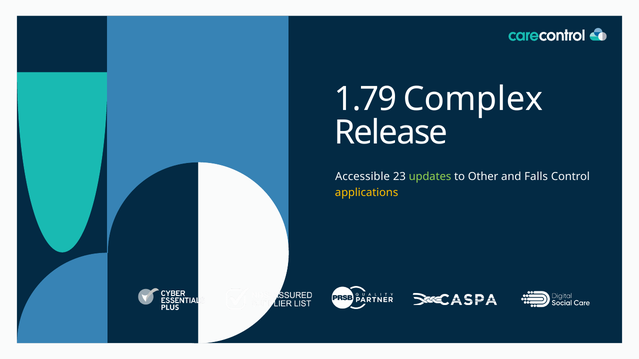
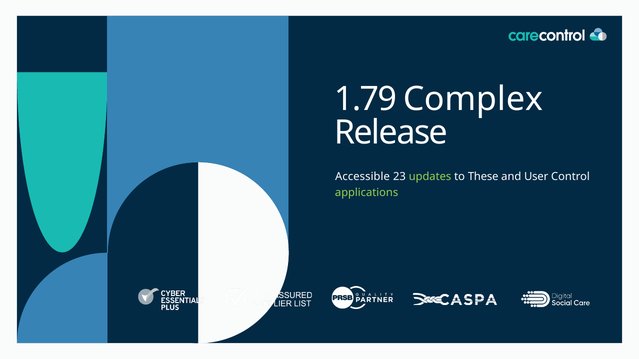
Other: Other -> These (483, 177)
Falls: Falls -> User (536, 177)
applications colour: yellow -> light green (367, 193)
